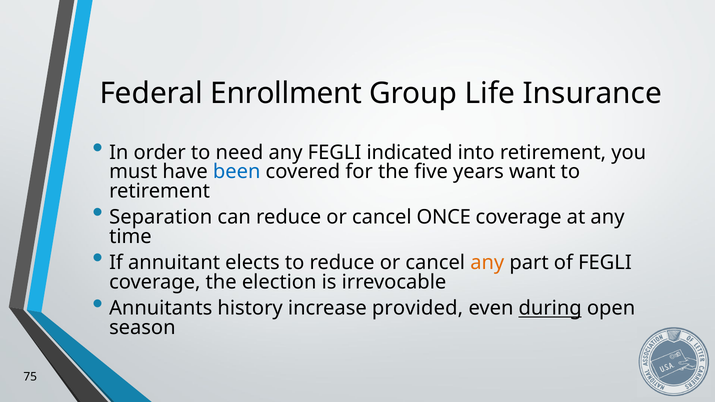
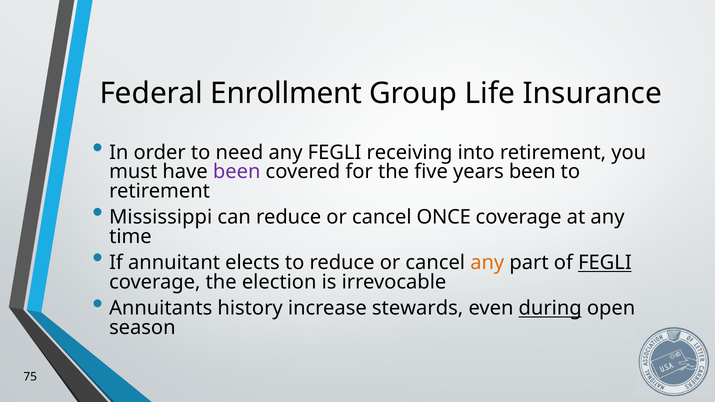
indicated: indicated -> receiving (409, 153)
been colour: blue -> purple (237, 172)
years want: want -> been (532, 172)
Separation: Separation -> Mississippi (161, 217)
FEGLI underline: none -> present (605, 263)
provided: provided -> stewards (418, 308)
